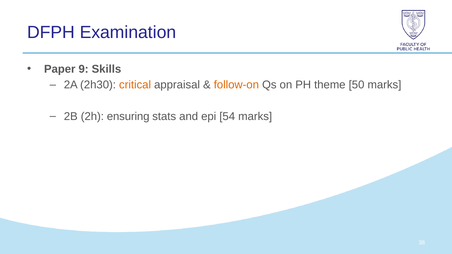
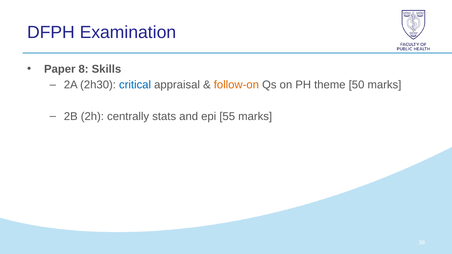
9: 9 -> 8 (84, 69)
critical colour: orange -> blue (135, 85)
ensuring: ensuring -> centrally (128, 117)
54: 54 -> 55 (227, 117)
